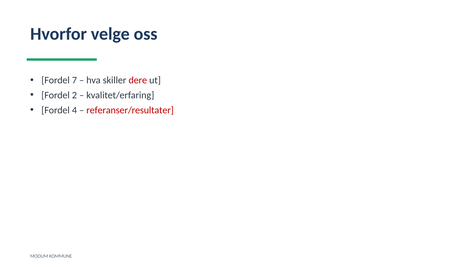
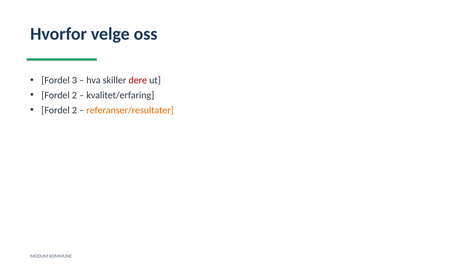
7: 7 -> 3 (74, 80)
4: 4 -> 2 (74, 110)
referanser/resultater colour: red -> orange (130, 110)
